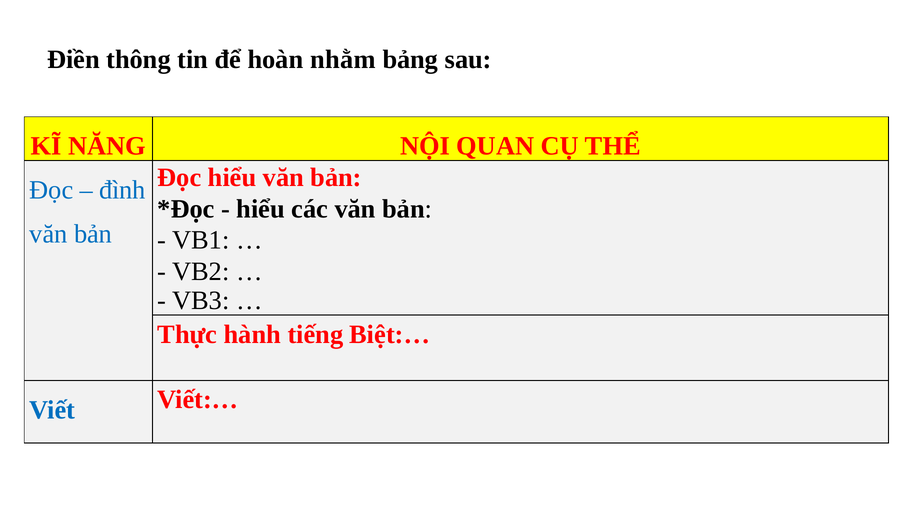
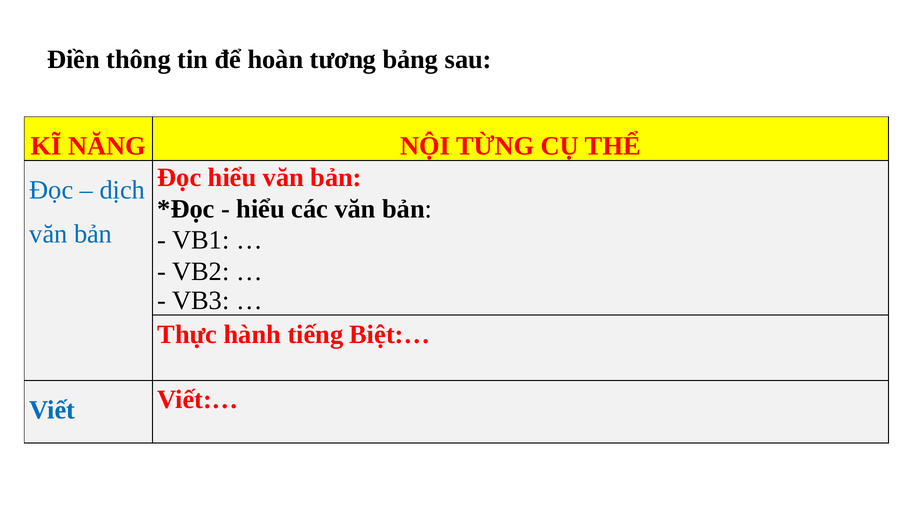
nhằm: nhằm -> tương (343, 59)
QUAN: QUAN -> TỪNG (495, 146)
đình: đình -> dịch (122, 190)
